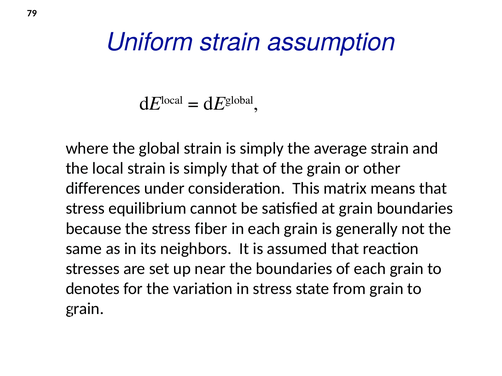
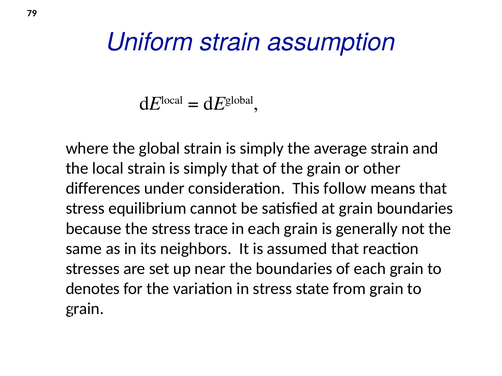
matrix: matrix -> follow (345, 189)
fiber: fiber -> trace (211, 229)
